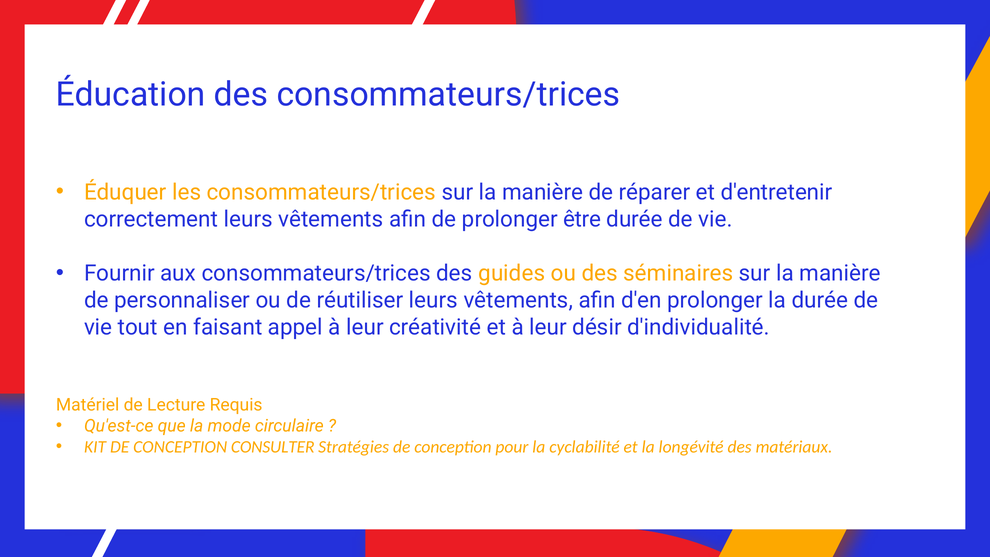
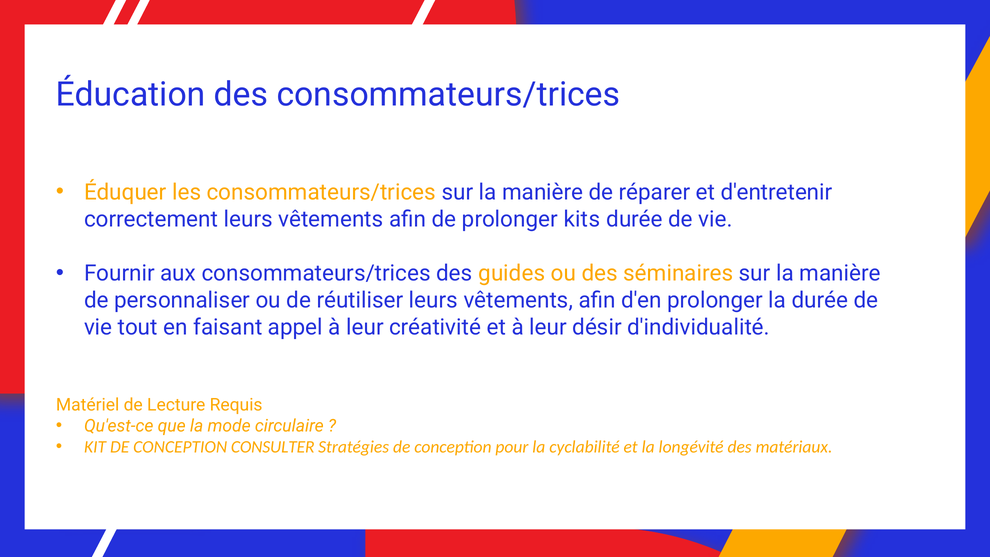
être: être -> kits (582, 219)
